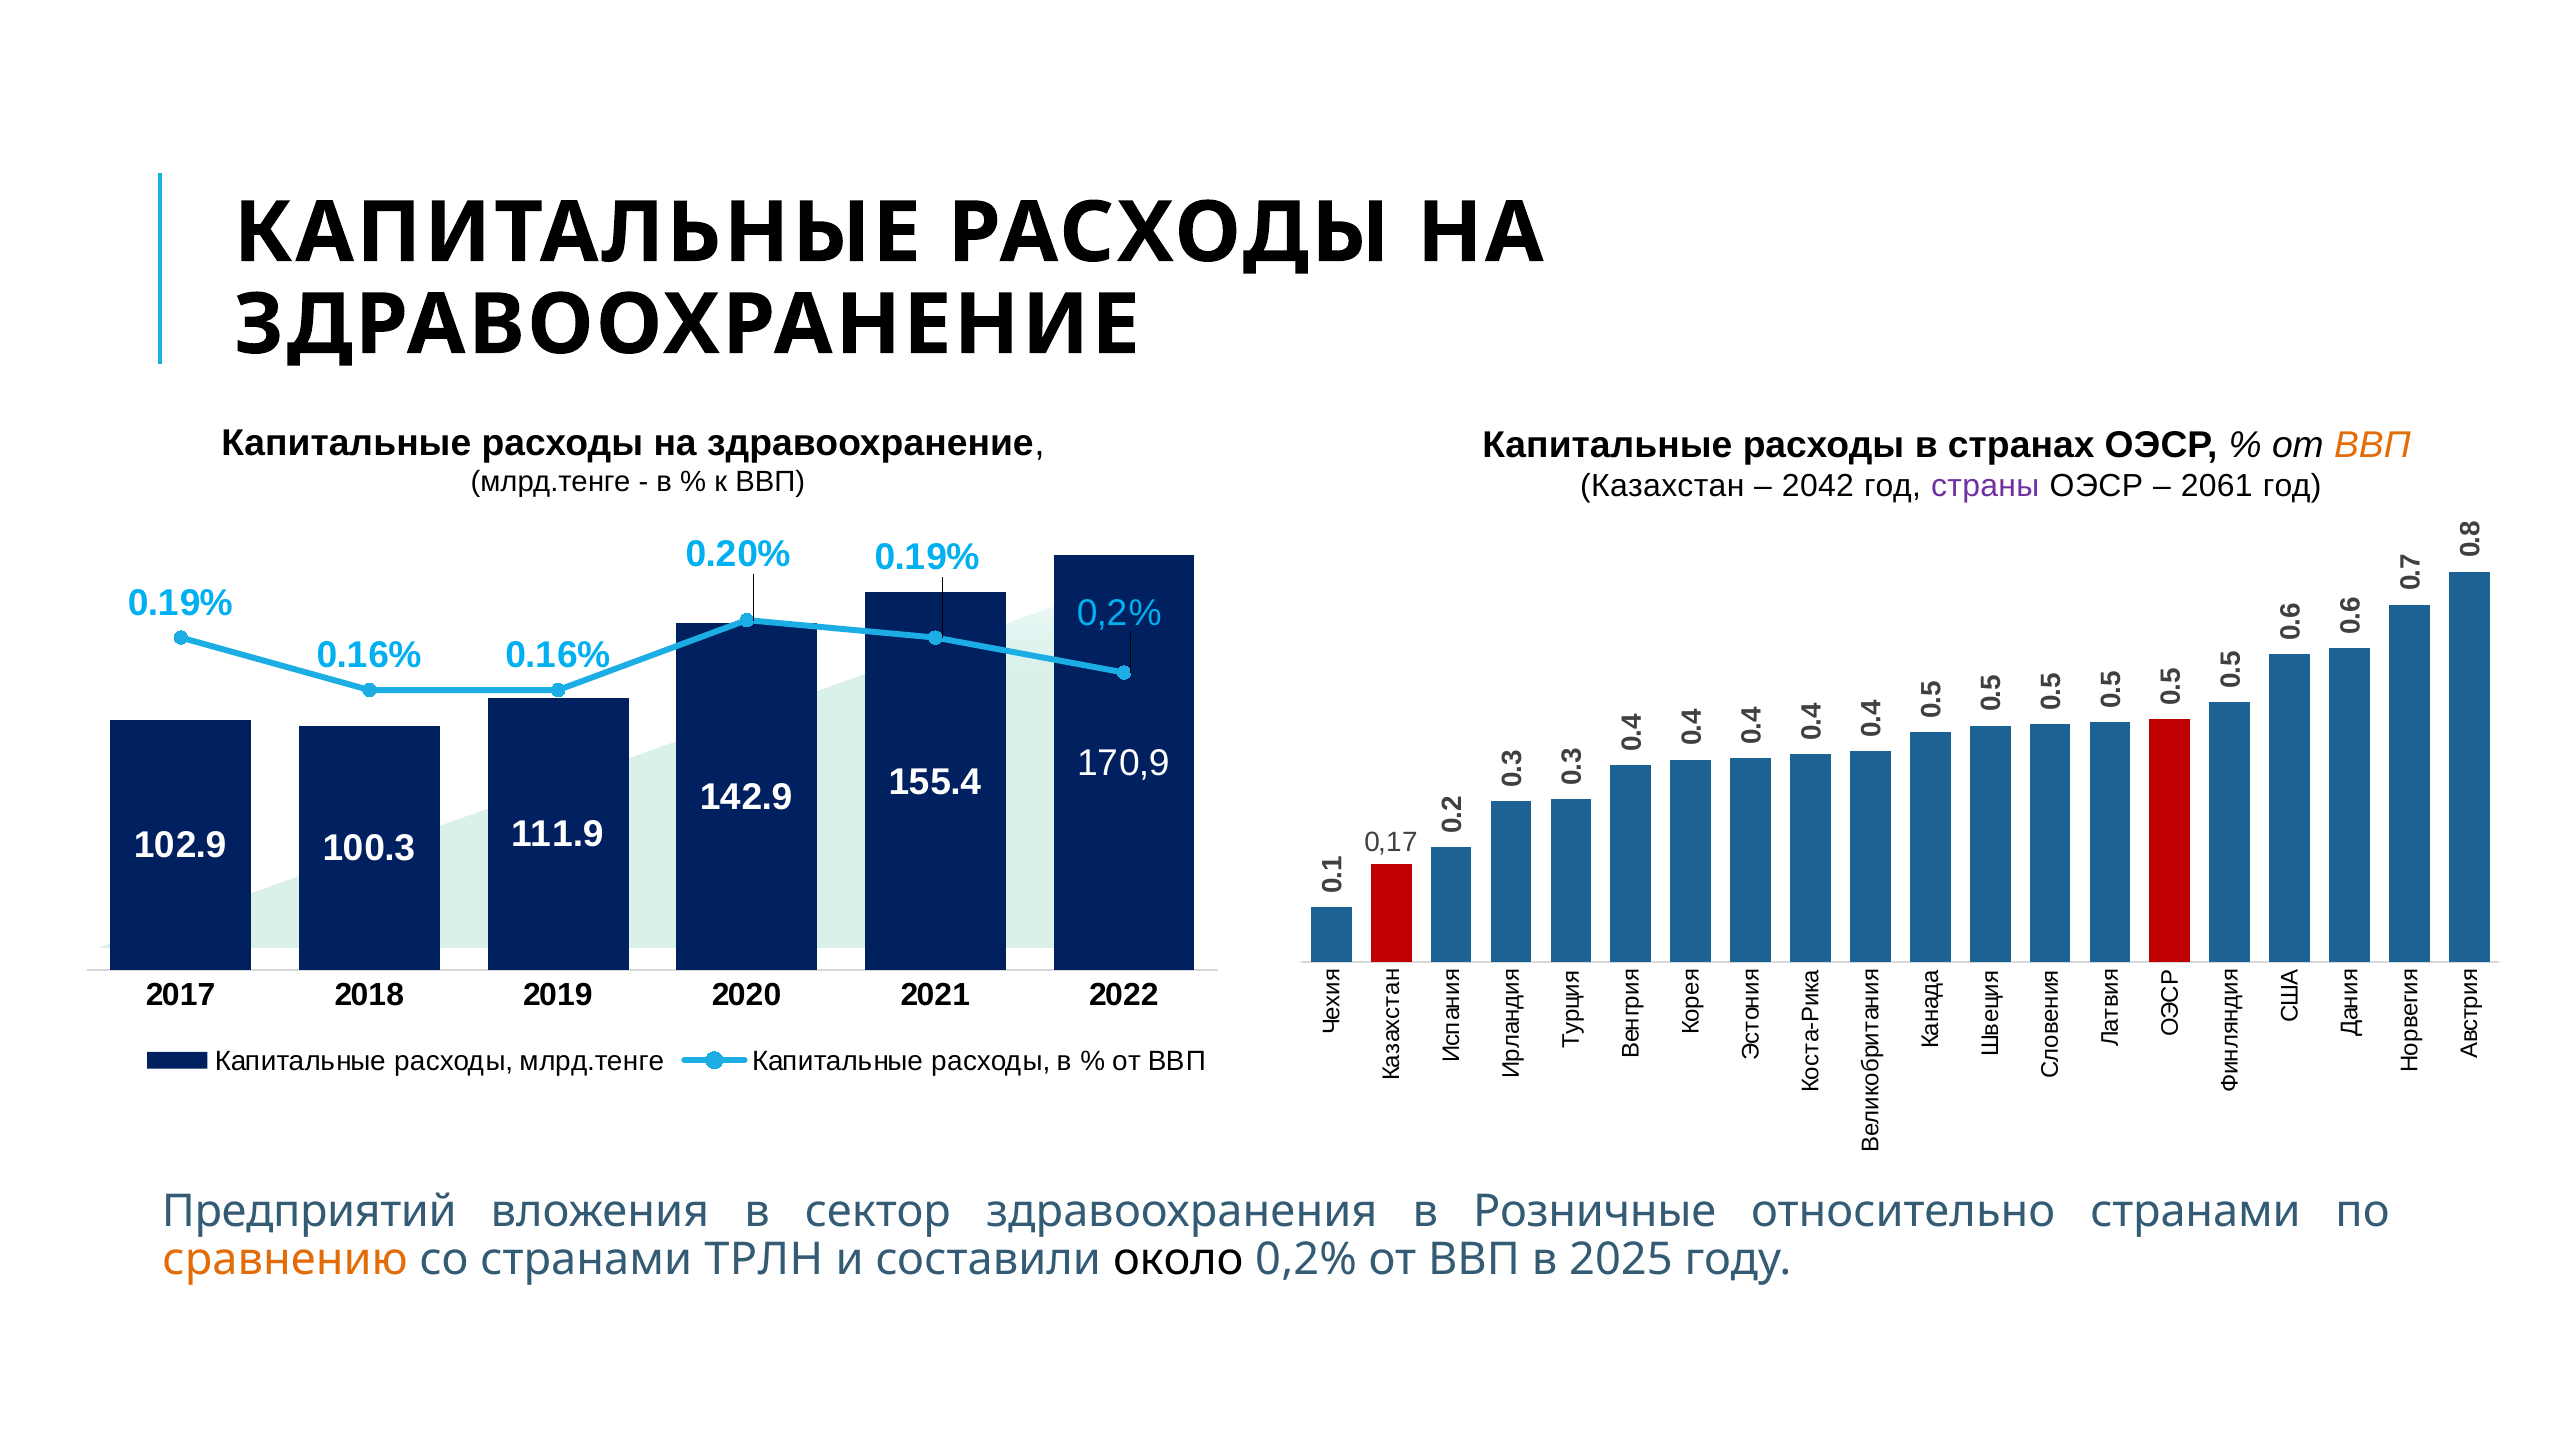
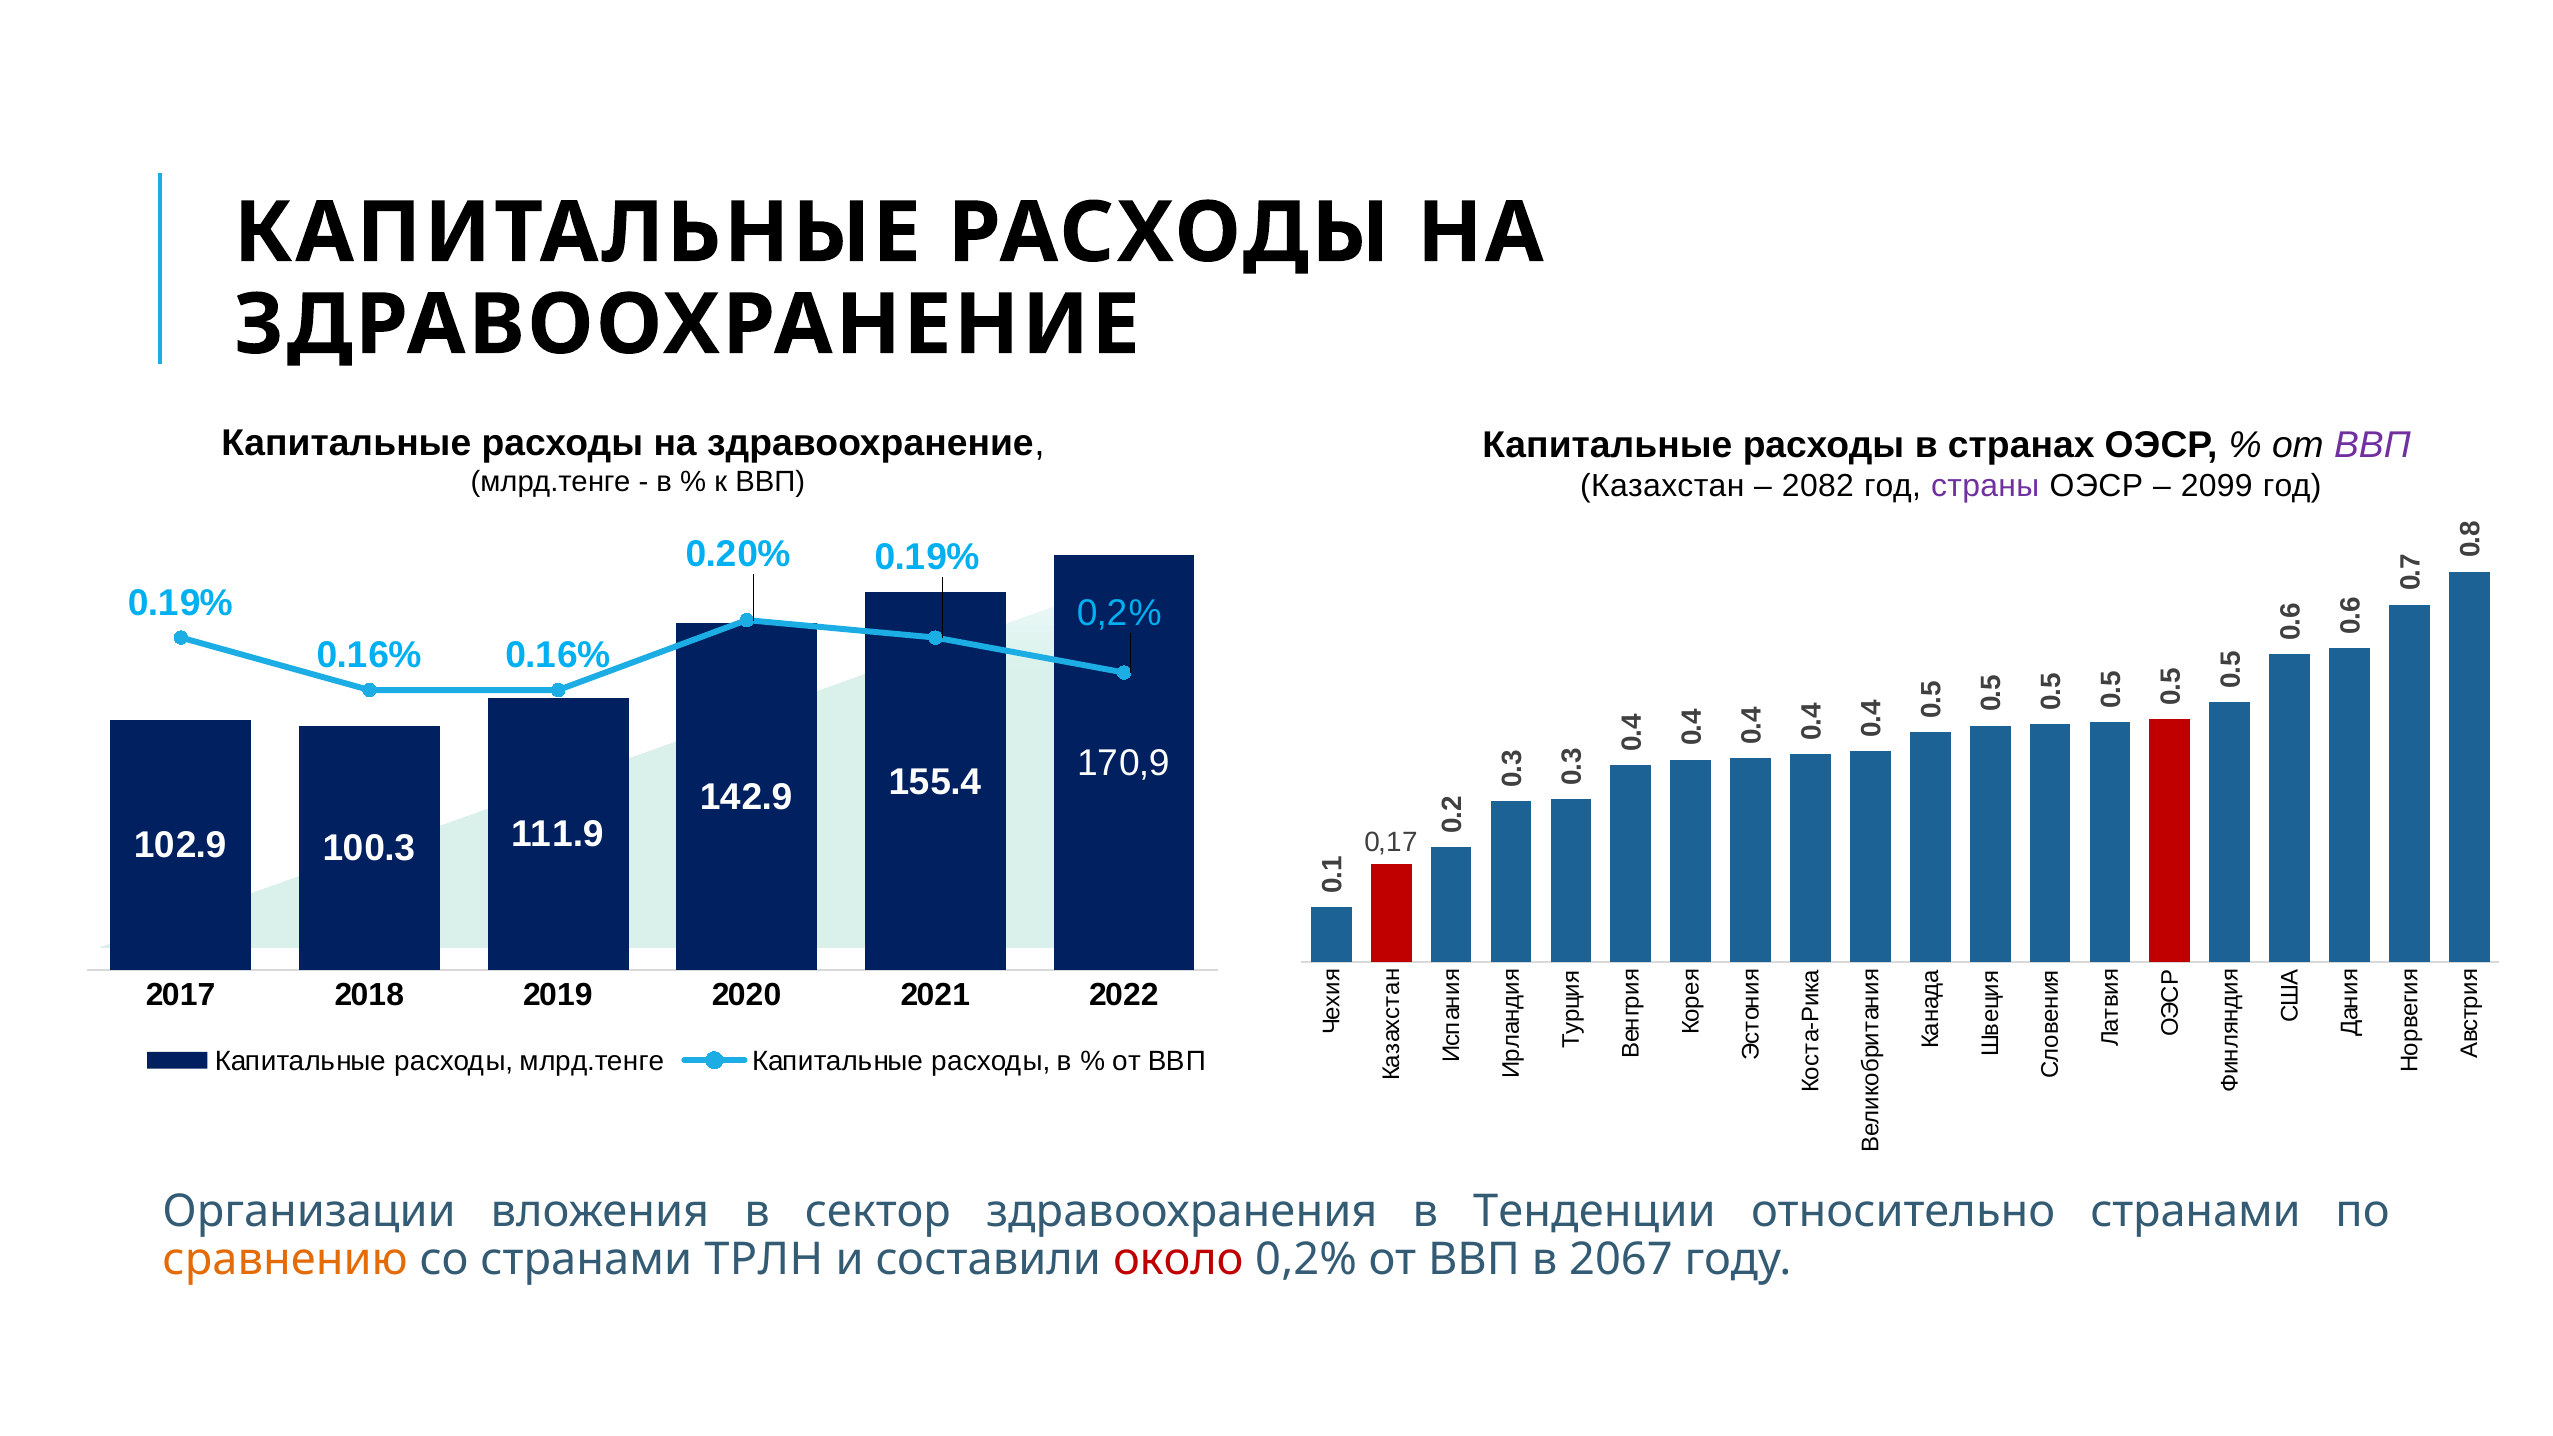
ВВП colour: orange -> purple (2372, 445)
2042: 2042 -> 2082 (1818, 486)
2061: 2061 -> 2099 (2217, 486)
Предприятий: Предприятий -> Организации (309, 1211)
Розничные: Розничные -> Тенденции (1594, 1211)
около colour: black -> red (1178, 1260)
2025: 2025 -> 2067 (1621, 1260)
